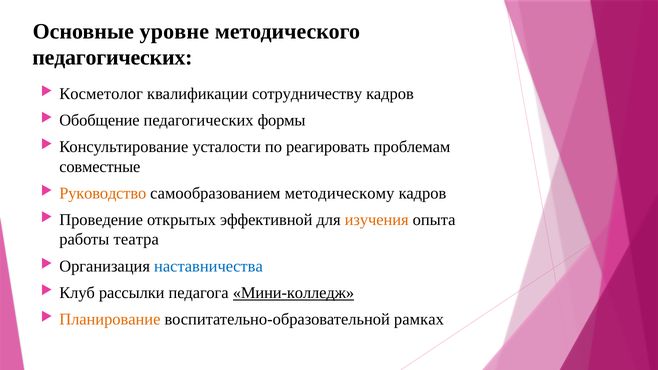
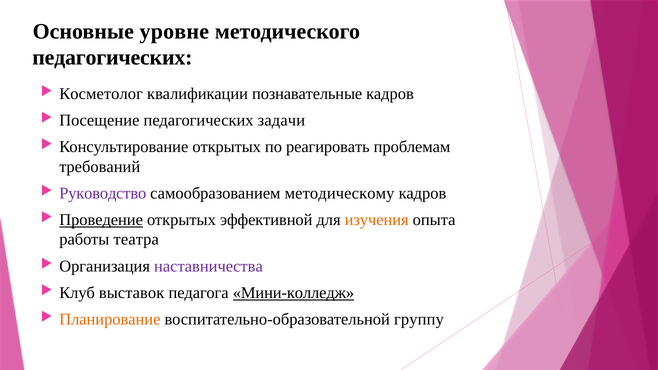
сотрудничеству: сотрудничеству -> познавательные (307, 94)
Обобщение: Обобщение -> Посещение (99, 120)
формы: формы -> задачи (281, 120)
Консультирование усталости: усталости -> открытых (227, 147)
совместные: совместные -> требований (100, 167)
Руководство colour: orange -> purple (103, 193)
Проведение underline: none -> present (101, 220)
наставничества colour: blue -> purple (208, 266)
рассылки: рассылки -> выставок (132, 293)
рамках: рамках -> группу (419, 319)
